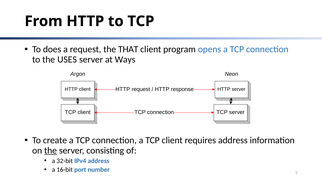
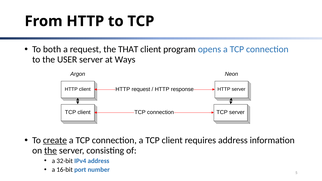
does: does -> both (52, 49)
USES: USES -> USER (67, 60)
create underline: none -> present (55, 140)
